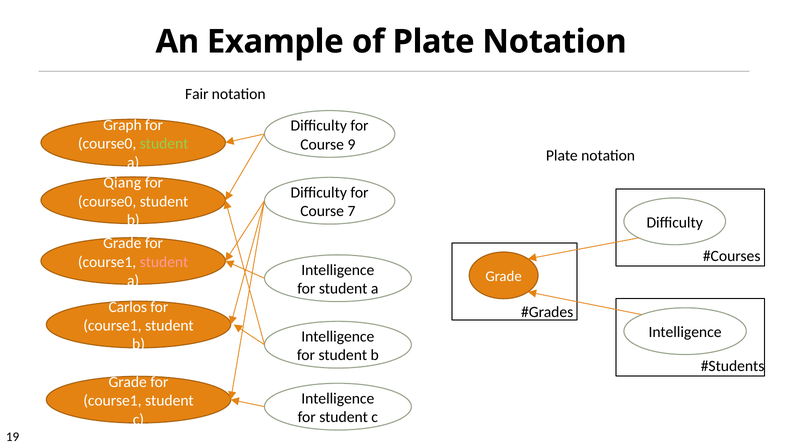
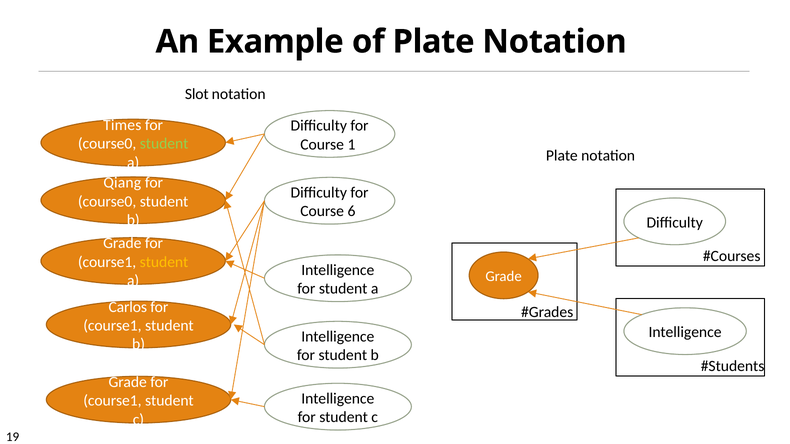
Fair: Fair -> Slot (197, 94)
Graph: Graph -> Times (122, 125)
9: 9 -> 1 (351, 145)
7: 7 -> 6 (351, 211)
student colour: pink -> yellow (164, 262)
